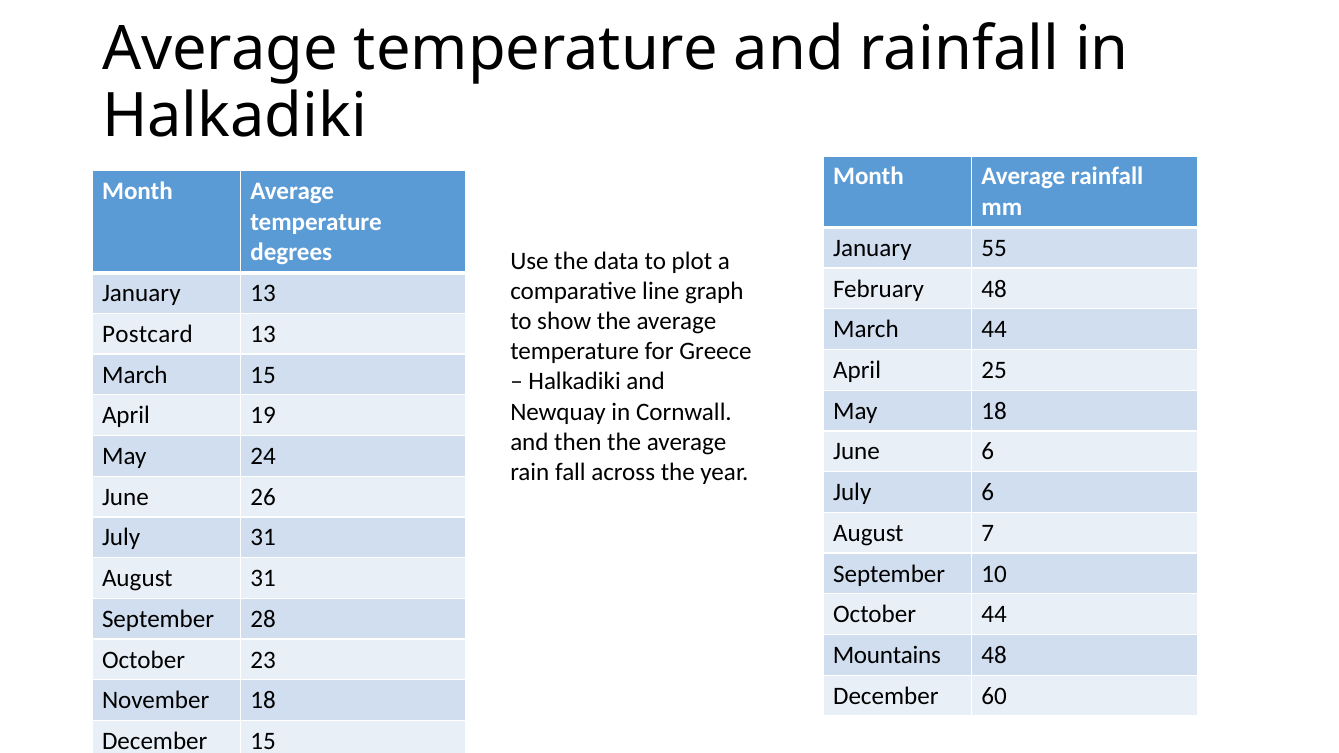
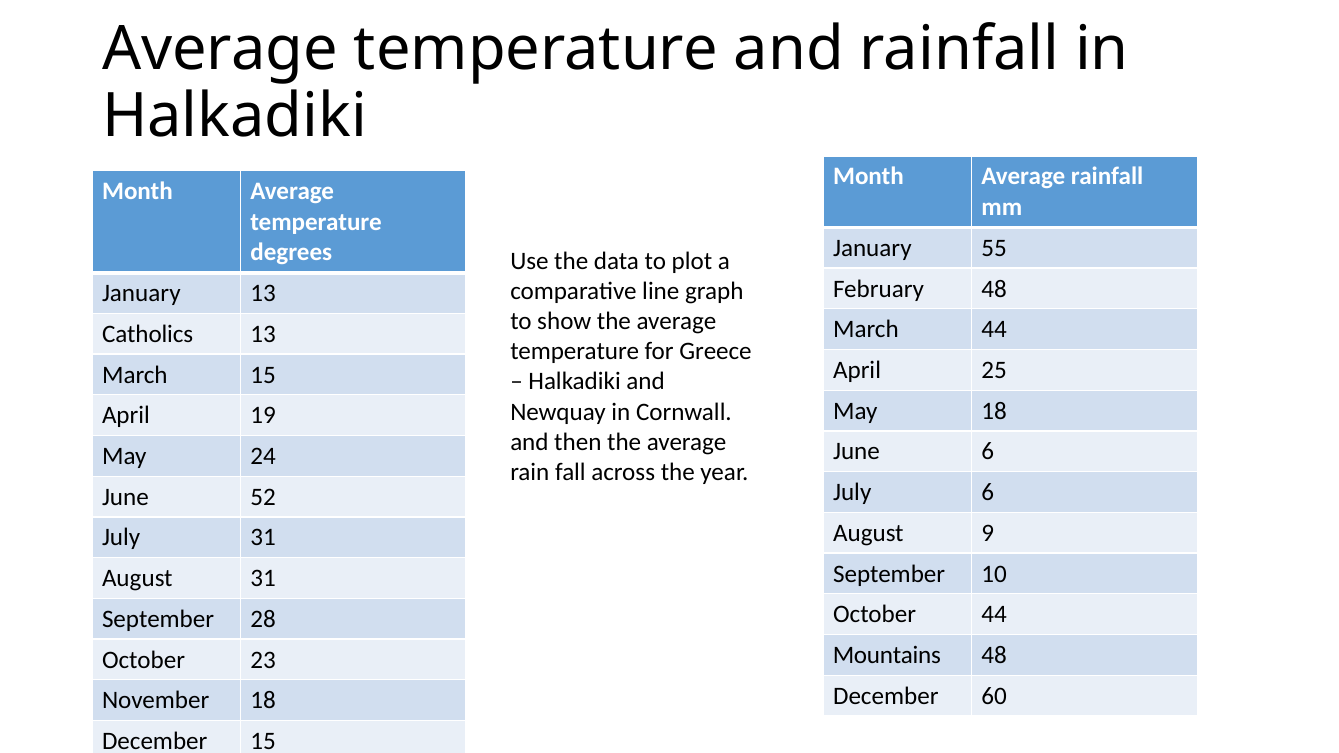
Postcard: Postcard -> Catholics (148, 334)
26: 26 -> 52 (263, 497)
7: 7 -> 9 (988, 533)
